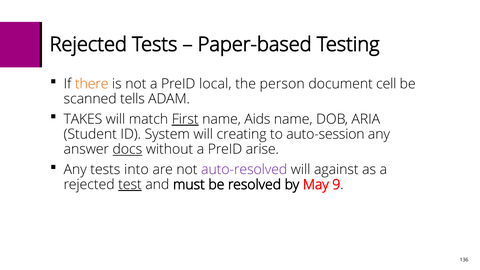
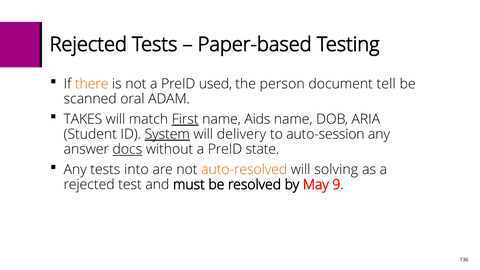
local: local -> used (215, 84)
cell: cell -> tell (386, 84)
tells: tells -> oral (132, 99)
System underline: none -> present (167, 134)
creating: creating -> delivery (241, 134)
arise: arise -> state (262, 149)
auto-resolved colour: purple -> orange (244, 169)
against: against -> solving (336, 169)
test underline: present -> none (130, 185)
